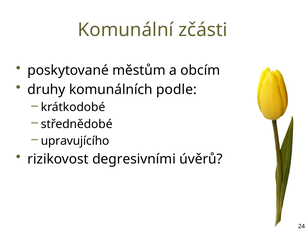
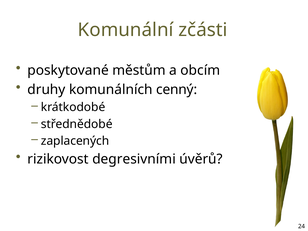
podle: podle -> cenný (177, 90)
upravujícího: upravujícího -> zaplacených (75, 141)
